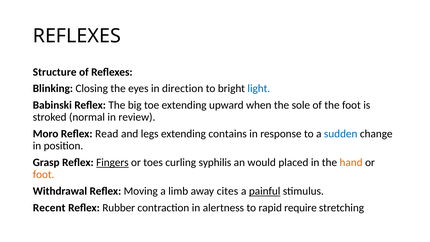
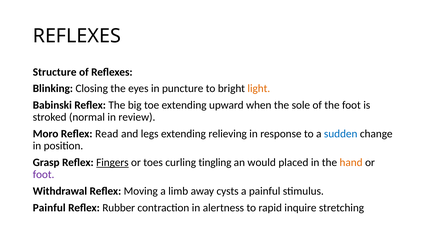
direction: direction -> puncture (183, 89)
light colour: blue -> orange (259, 89)
contains: contains -> relieving (228, 134)
syphilis: syphilis -> tingling (215, 162)
foot colour: orange -> purple (44, 175)
cites: cites -> cysts (228, 191)
painful underline: present -> none (265, 191)
Recent: Recent -> Painful (49, 208)
require: require -> inquire (300, 208)
